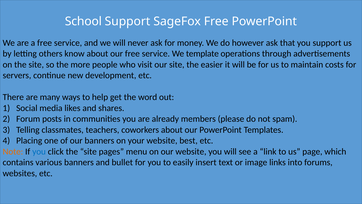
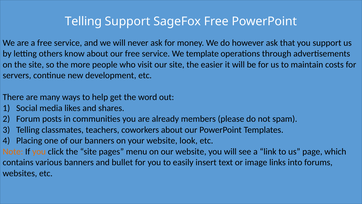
School: School -> Telling (83, 21)
best: best -> look (189, 140)
you colour: blue -> orange (39, 151)
